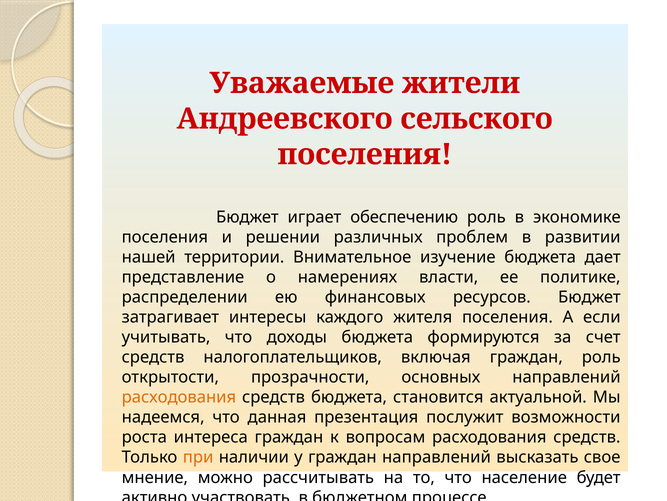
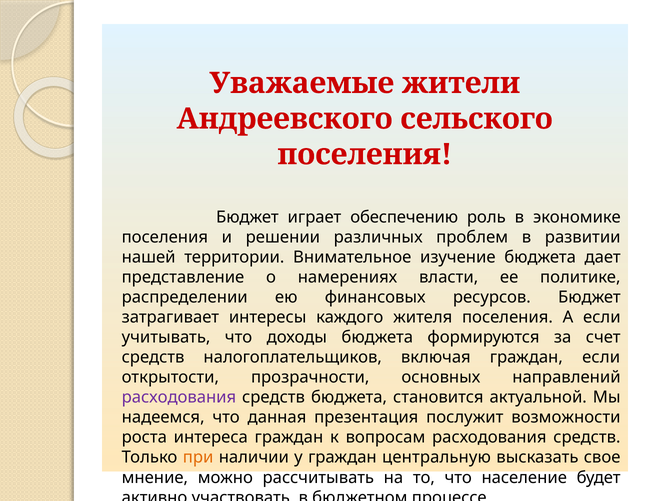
граждан роль: роль -> если (601, 357)
расходования colour: orange -> purple (179, 397)
граждан направлений: направлений -> центральную (436, 457)
